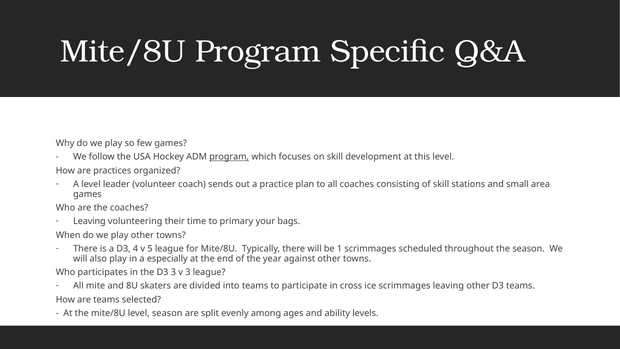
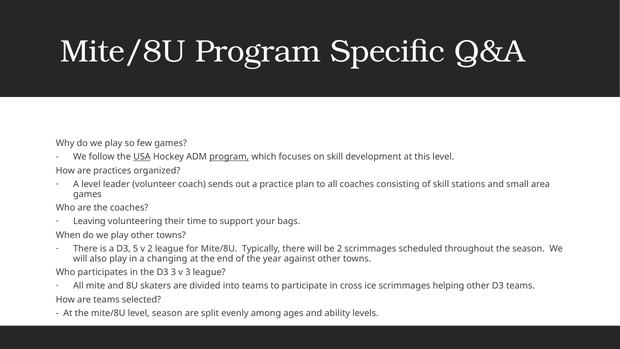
USA underline: none -> present (142, 157)
primary: primary -> support (237, 221)
4: 4 -> 5 (136, 249)
v 5: 5 -> 2 (150, 249)
be 1: 1 -> 2 (340, 249)
especially: especially -> changing (167, 258)
scrimmages leaving: leaving -> helping (448, 286)
